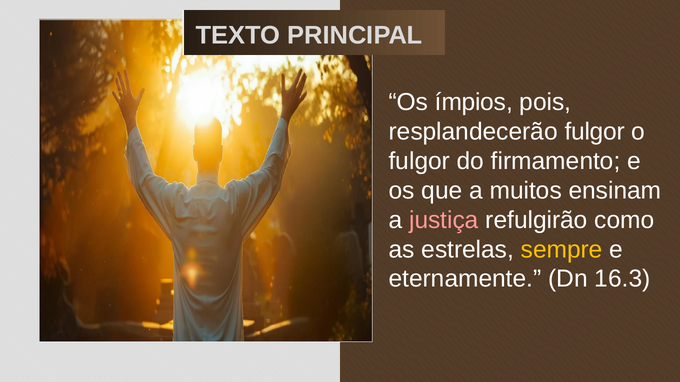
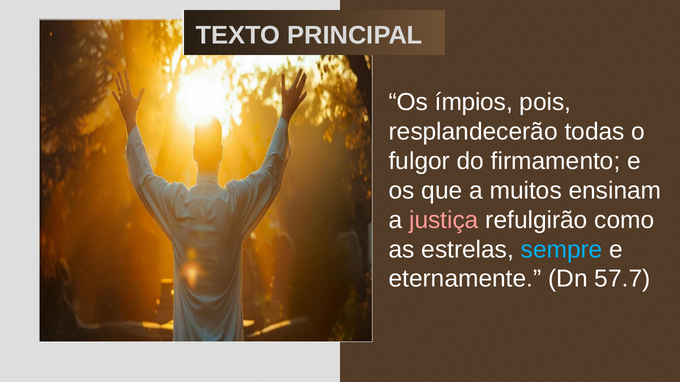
resplandecerão fulgor: fulgor -> todas (595, 132)
sempre colour: yellow -> light blue (562, 250)
16.3: 16.3 -> 57.7 (622, 279)
